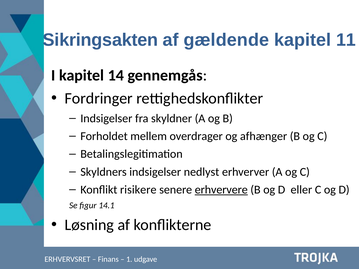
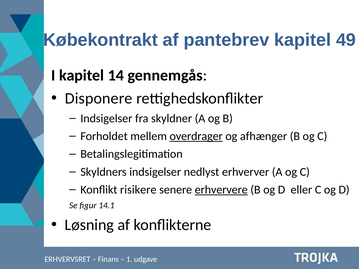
Sikringsakten: Sikringsakten -> Købekontrakt (100, 40)
gældende: gældende -> pantebrev (226, 40)
11: 11 -> 49 (346, 40)
Fordringer: Fordringer -> Disponere (99, 98)
overdrager underline: none -> present (196, 136)
